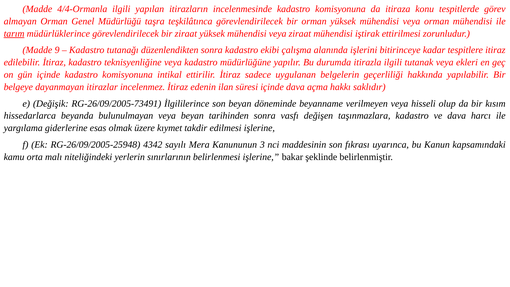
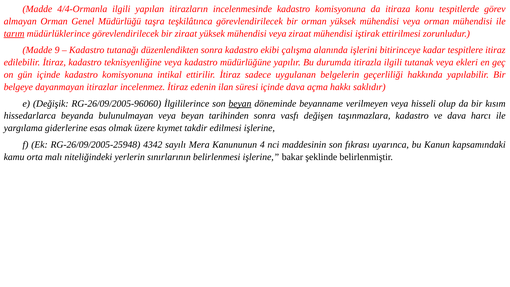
RG-26/09/2005-73491: RG-26/09/2005-73491 -> RG-26/09/2005-96060 (116, 103)
beyan underline: none -> present (240, 103)
3: 3 -> 4 (262, 145)
